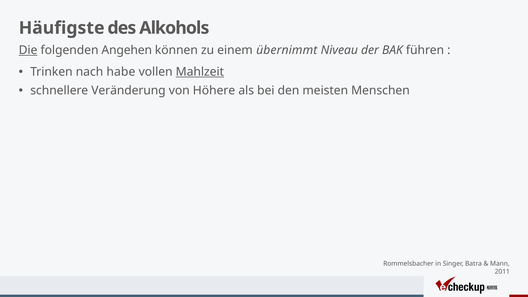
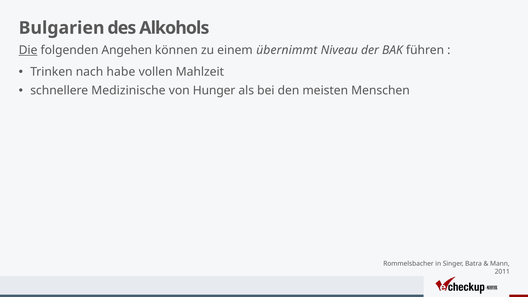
Häufigste: Häufigste -> Bulgarien (62, 28)
Mahlzeit underline: present -> none (200, 72)
Veränderung: Veränderung -> Medizinische (128, 91)
Höhere: Höhere -> Hunger (214, 91)
